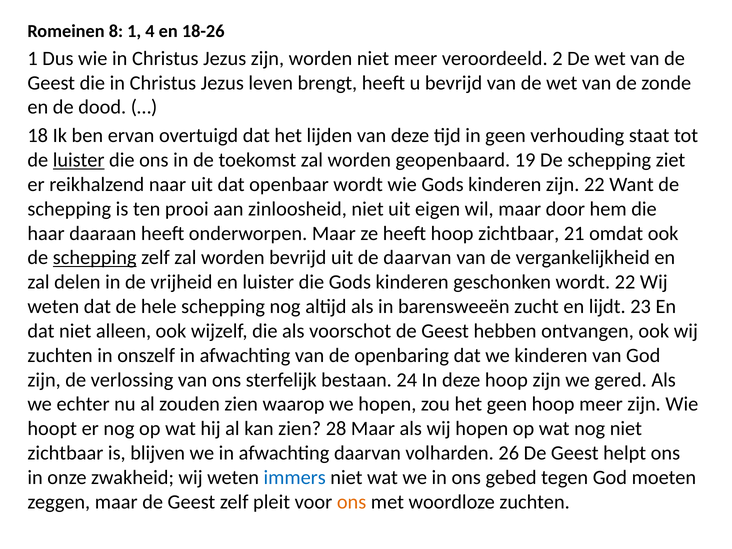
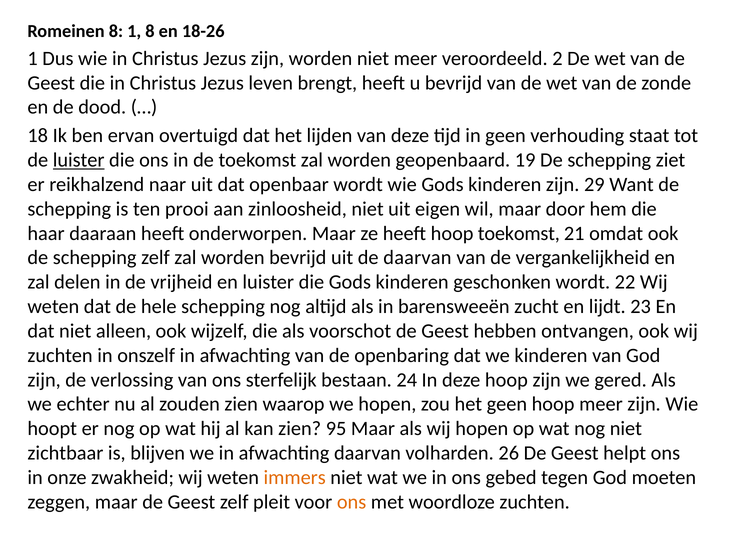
1 4: 4 -> 8 (150, 31)
zijn 22: 22 -> 29 (594, 185)
hoop zichtbaar: zichtbaar -> toekomst (519, 233)
schepping underline: present -> none (95, 258)
28: 28 -> 95 (336, 429)
immers colour: blue -> orange (295, 477)
